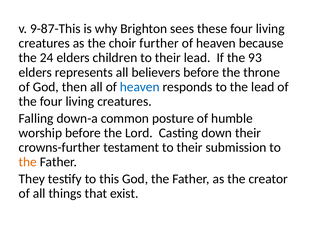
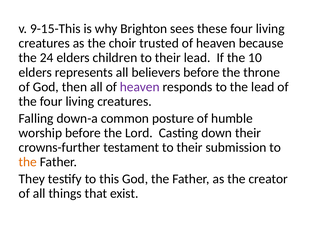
9-87-This: 9-87-This -> 9-15-This (55, 29)
further: further -> trusted (159, 43)
93: 93 -> 10 (255, 58)
heaven colour: blue -> purple (140, 87)
